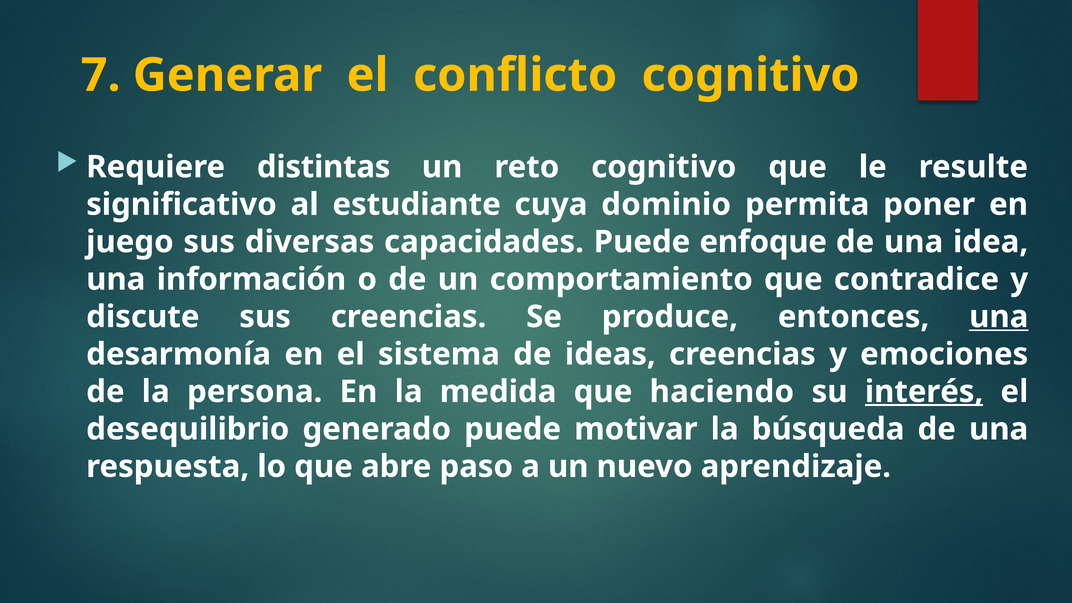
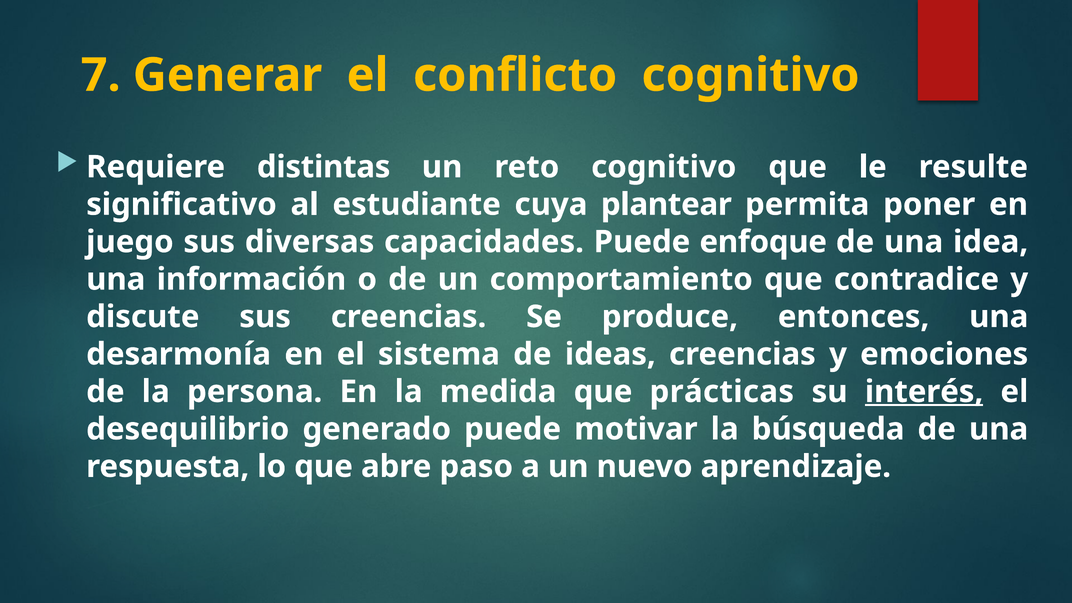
dominio: dominio -> plantear (666, 204)
una underline: present -> none (999, 317)
haciendo: haciendo -> prácticas (722, 392)
